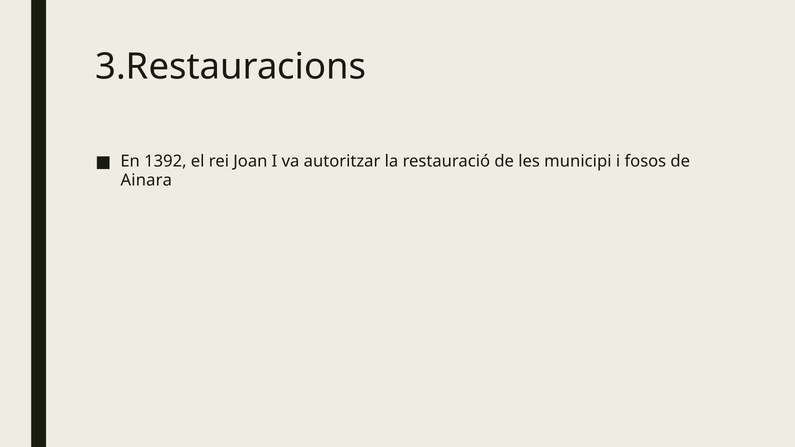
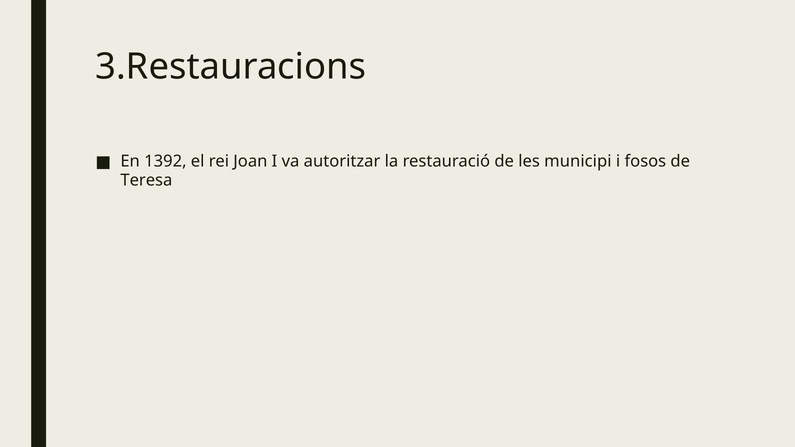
Ainara: Ainara -> Teresa (146, 180)
